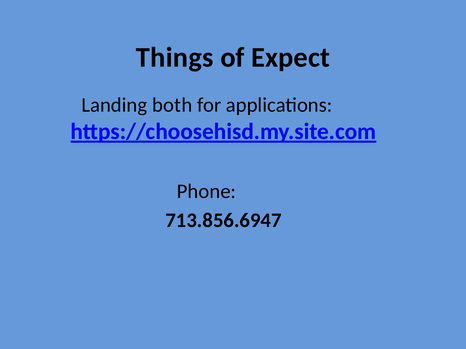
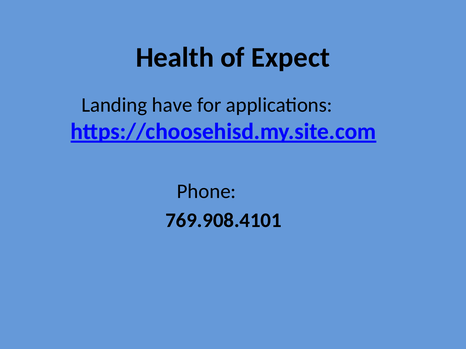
Things: Things -> Health (175, 57)
both: both -> have (172, 105)
713.856.6947: 713.856.6947 -> 769.908.4101 (224, 221)
